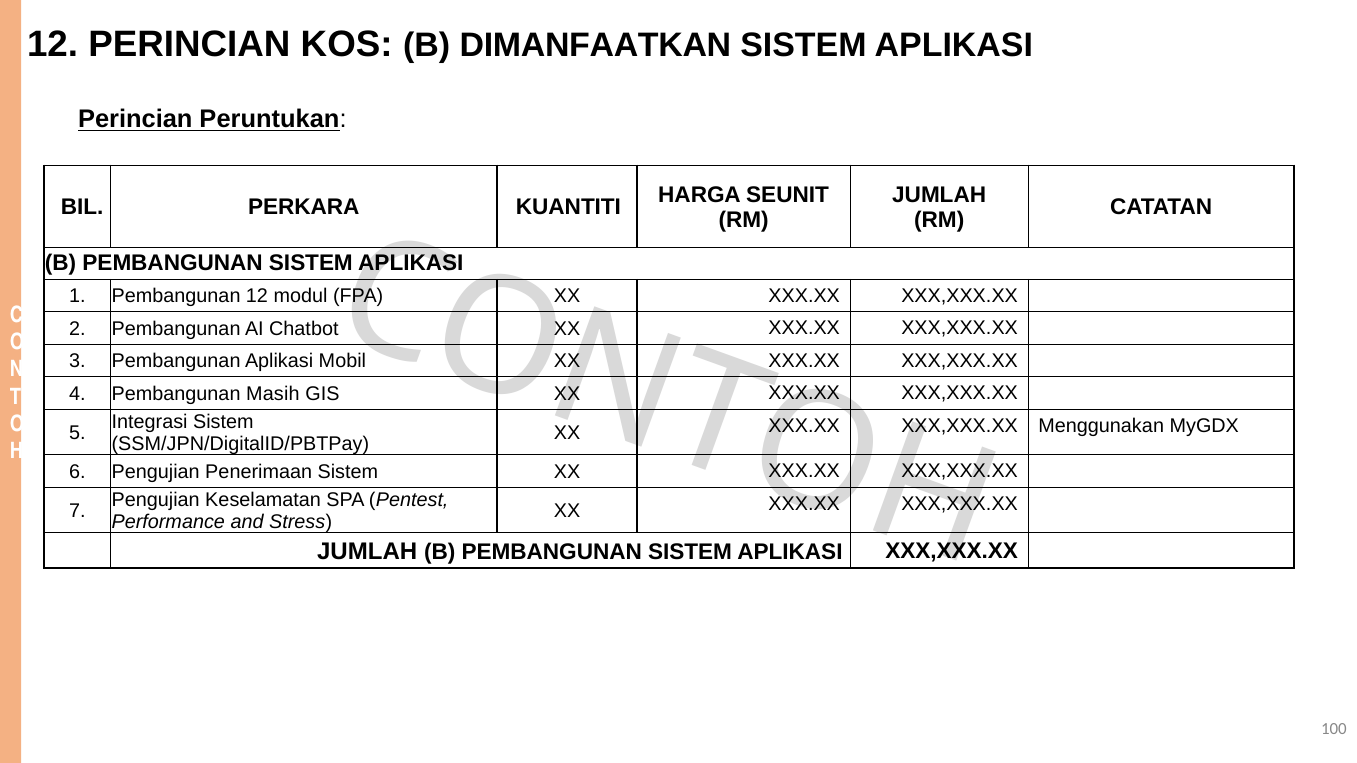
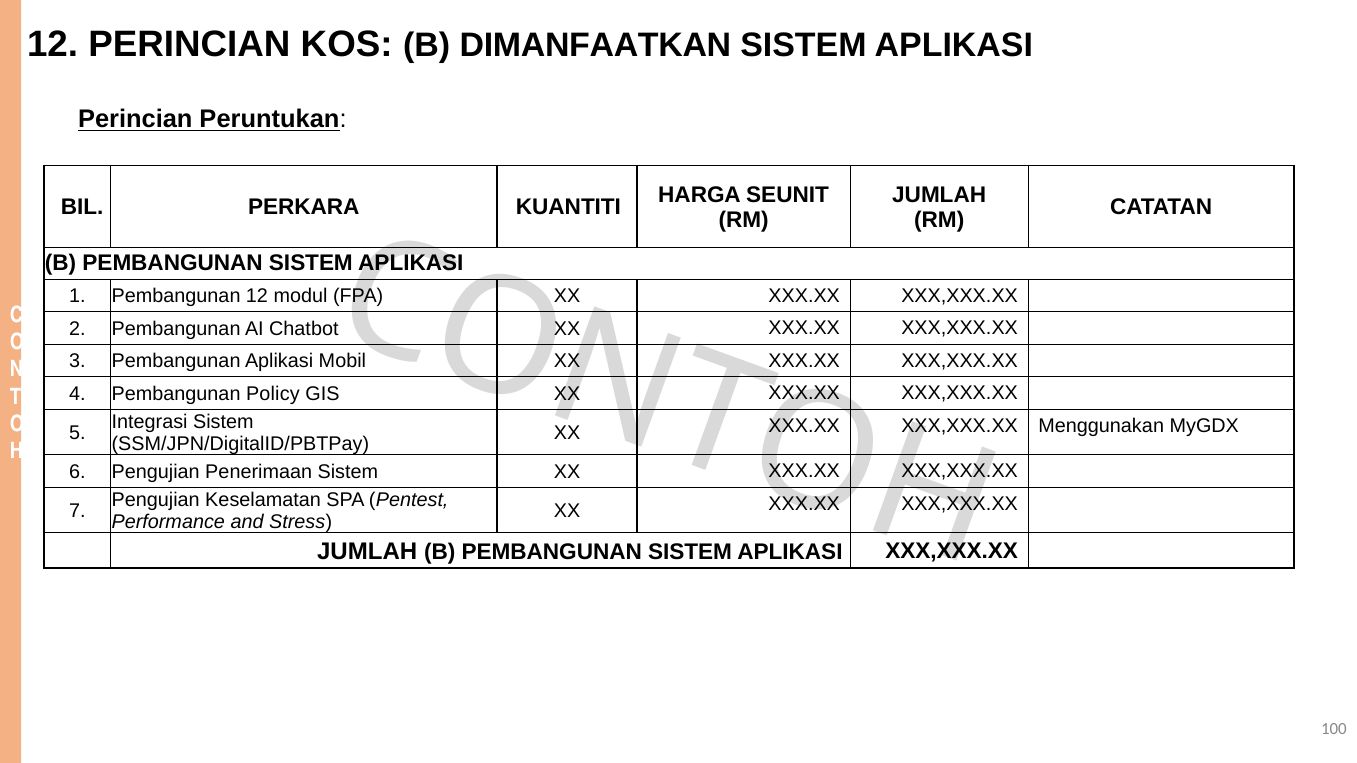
Masih: Masih -> Policy (273, 394)
